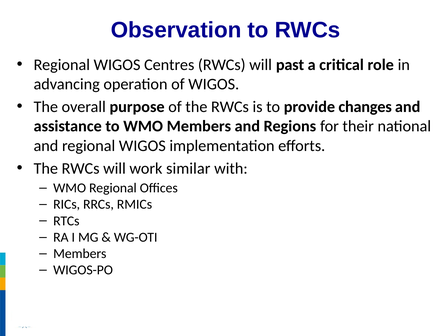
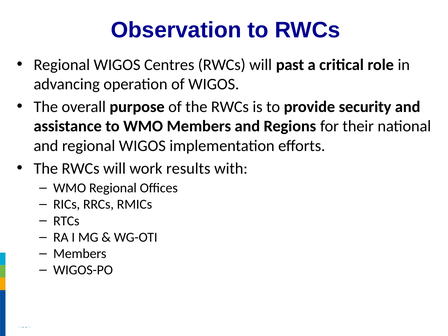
changes: changes -> security (365, 107)
similar: similar -> results (188, 168)
